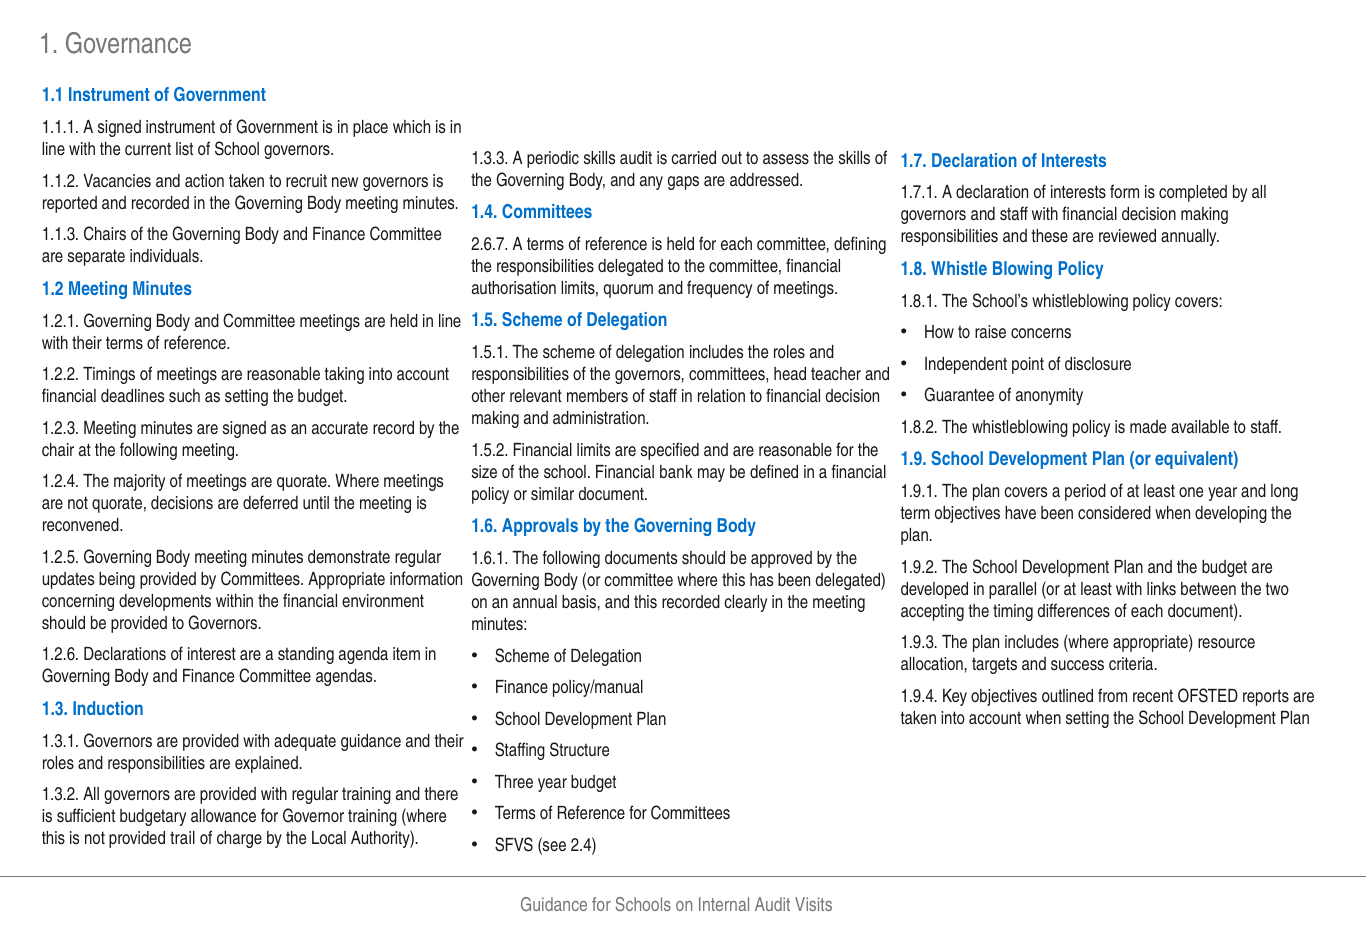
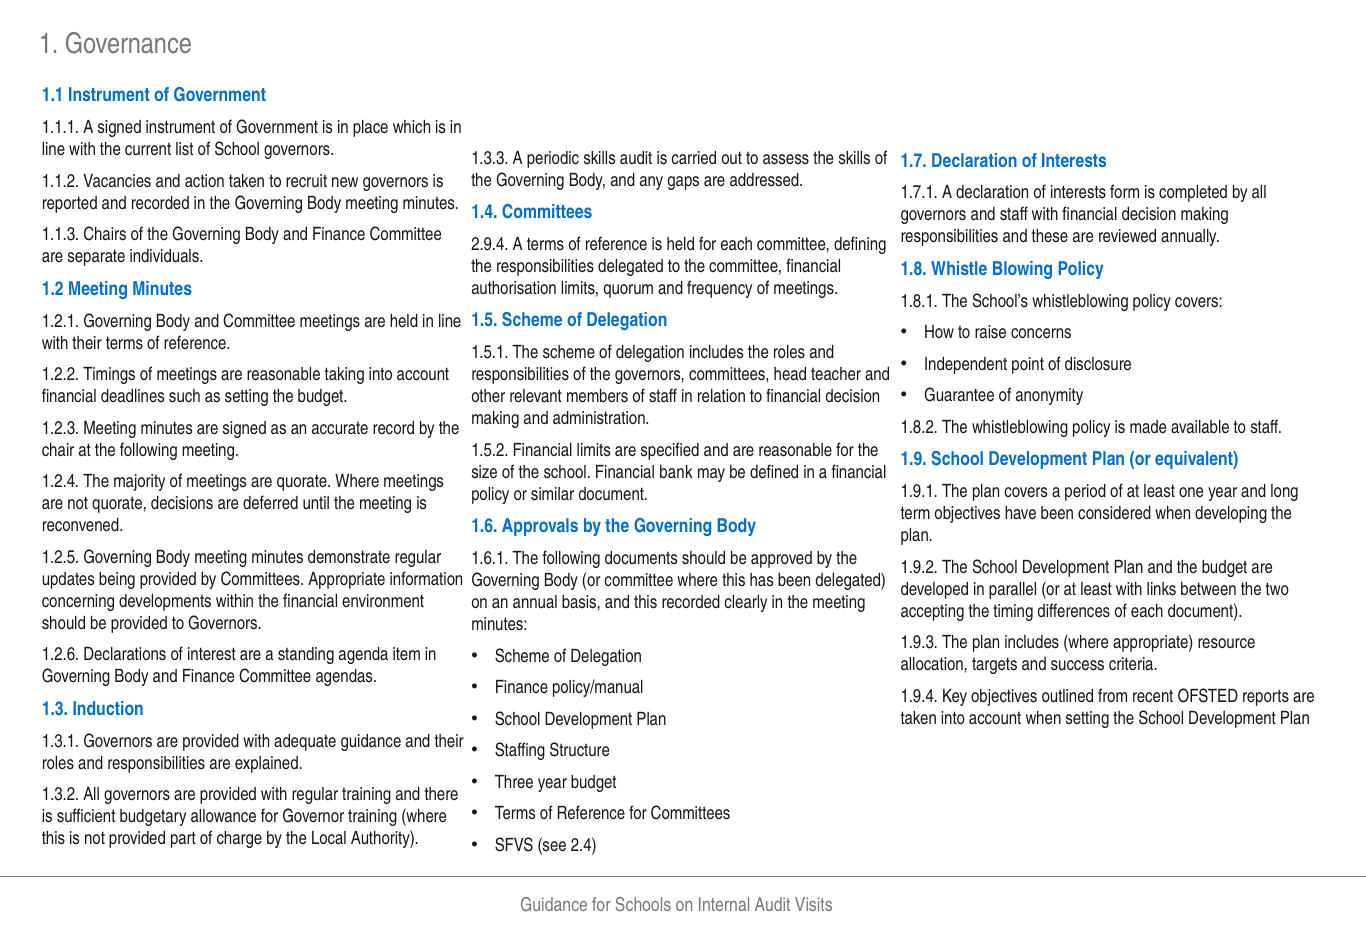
2.6.7: 2.6.7 -> 2.9.4 (490, 244)
trail: trail -> part (183, 839)
